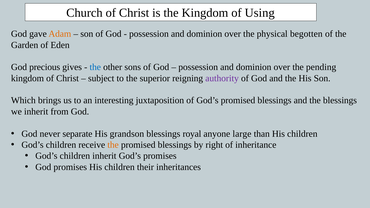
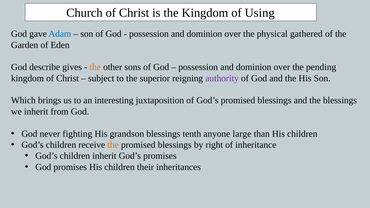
Adam colour: orange -> blue (60, 34)
begotten: begotten -> gathered (306, 34)
precious: precious -> describe (45, 67)
the colour: blue -> orange (95, 67)
separate: separate -> fighting (77, 134)
royal: royal -> tenth (192, 134)
